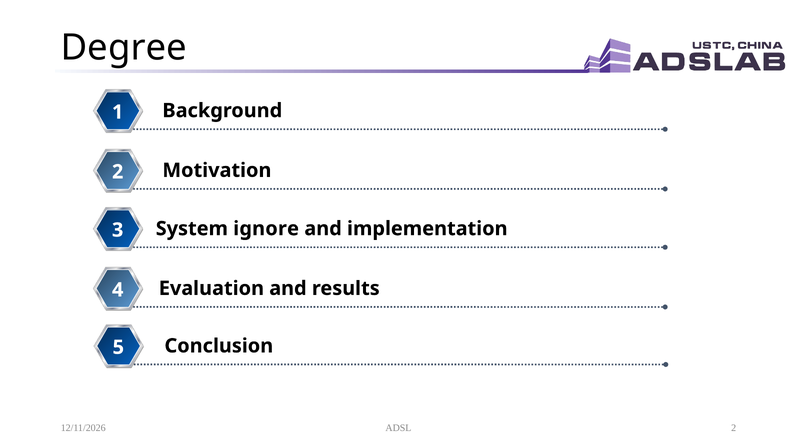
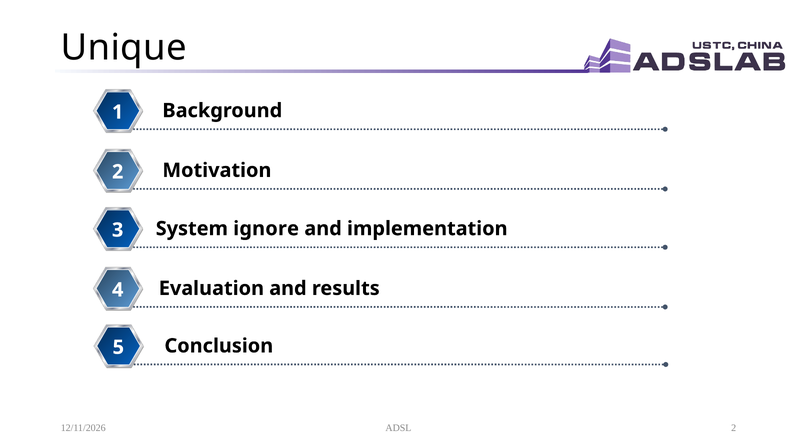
Degree: Degree -> Unique (124, 48)
